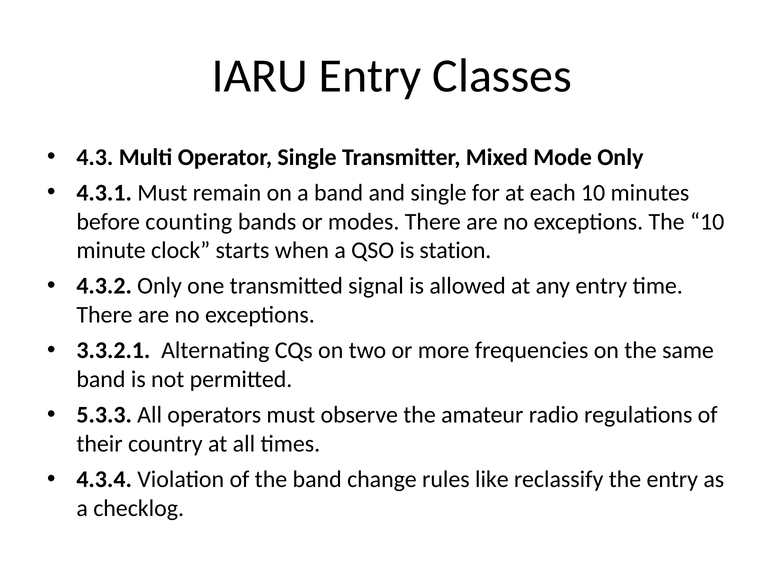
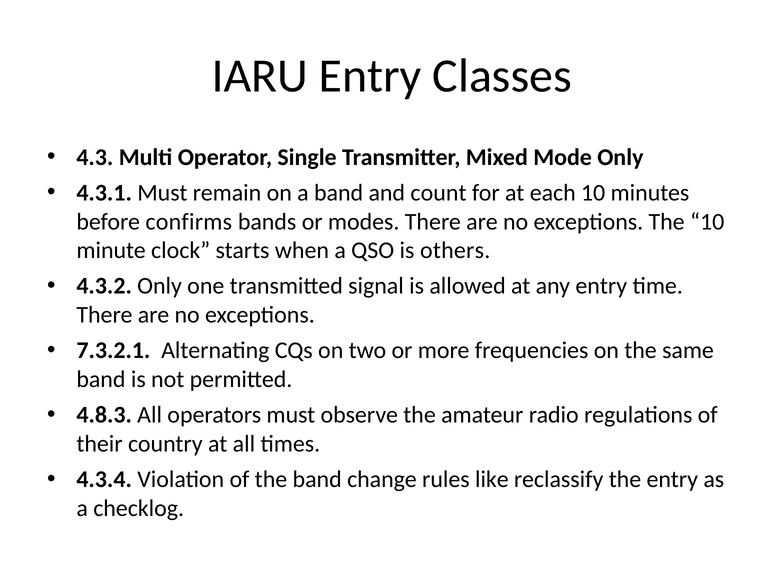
and single: single -> count (439, 193)
counting: counting -> confirms (189, 222)
station: station -> others (455, 250)
3.3.2.1: 3.3.2.1 -> 7.3.2.1 (113, 351)
5.3.3: 5.3.3 -> 4.8.3 (104, 415)
